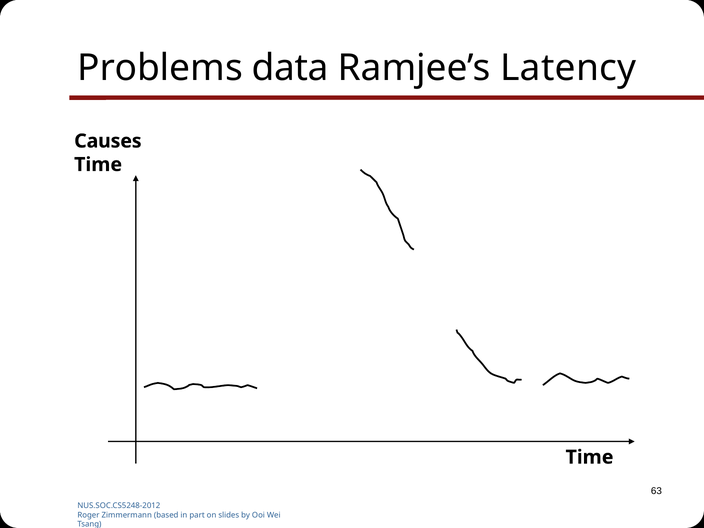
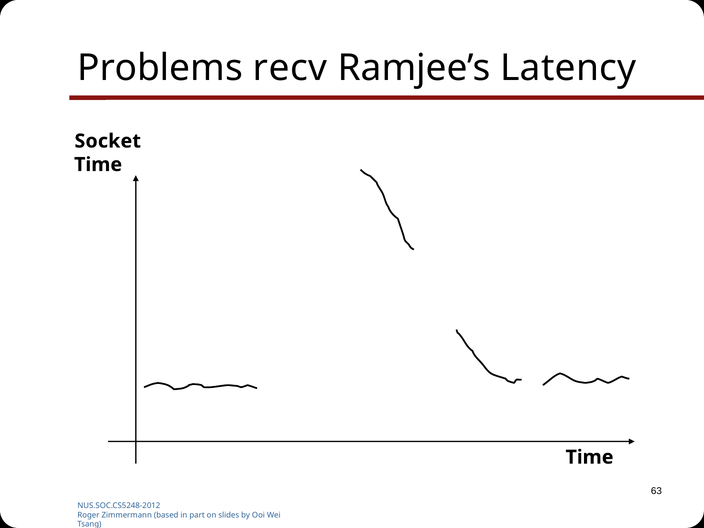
data: data -> recv (290, 68)
Causes: Causes -> Socket (108, 141)
